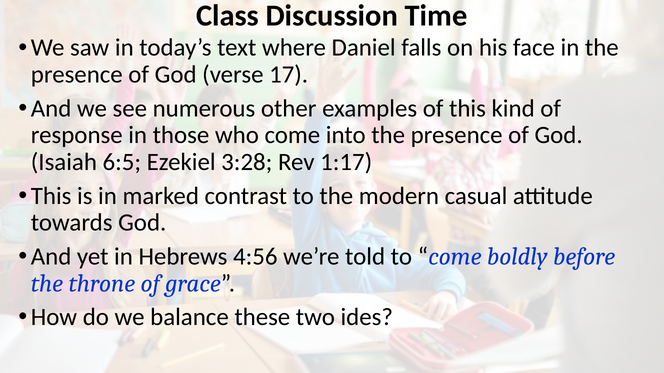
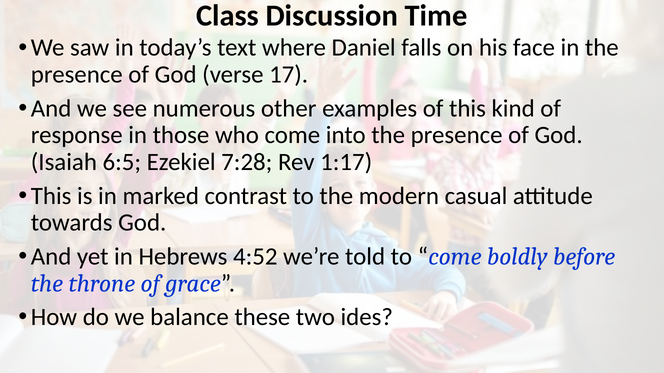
3:28: 3:28 -> 7:28 (247, 162)
4:56: 4:56 -> 4:52 (255, 257)
